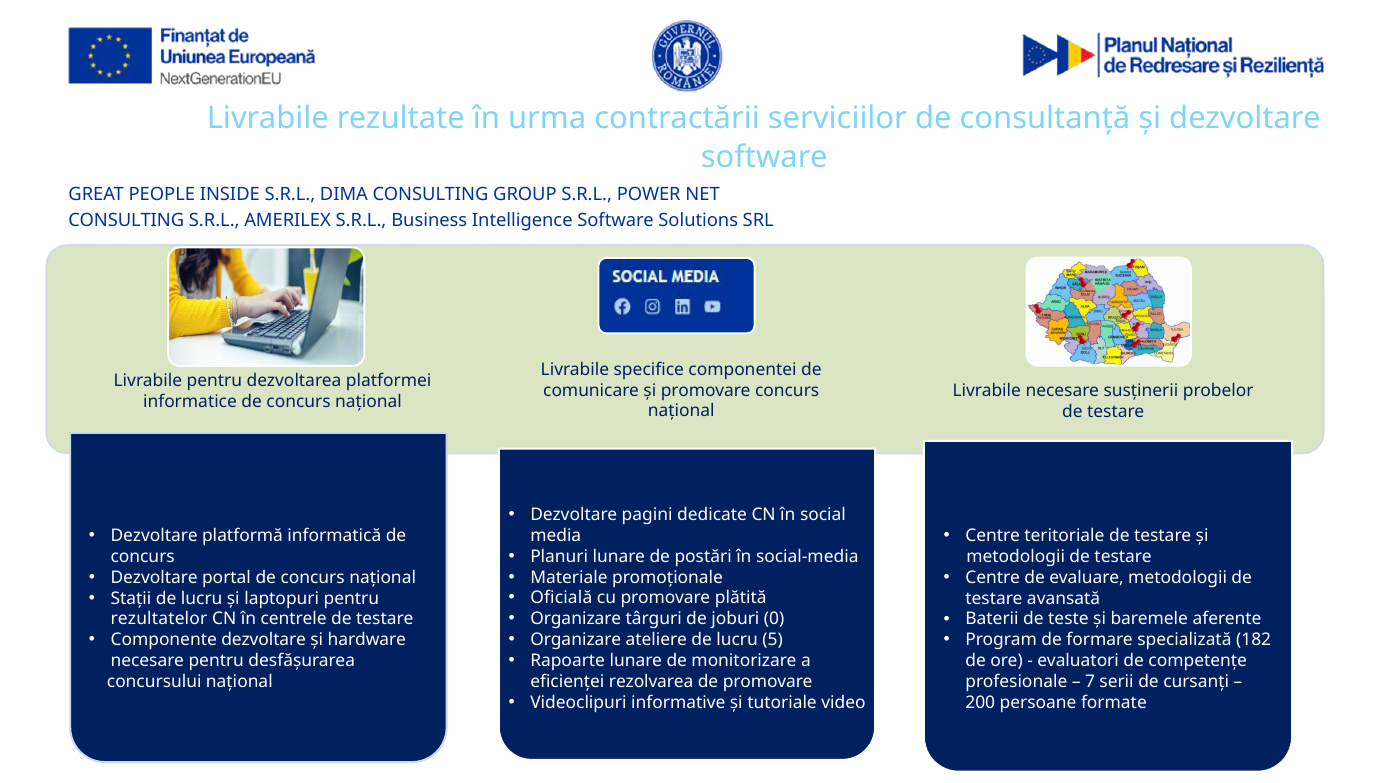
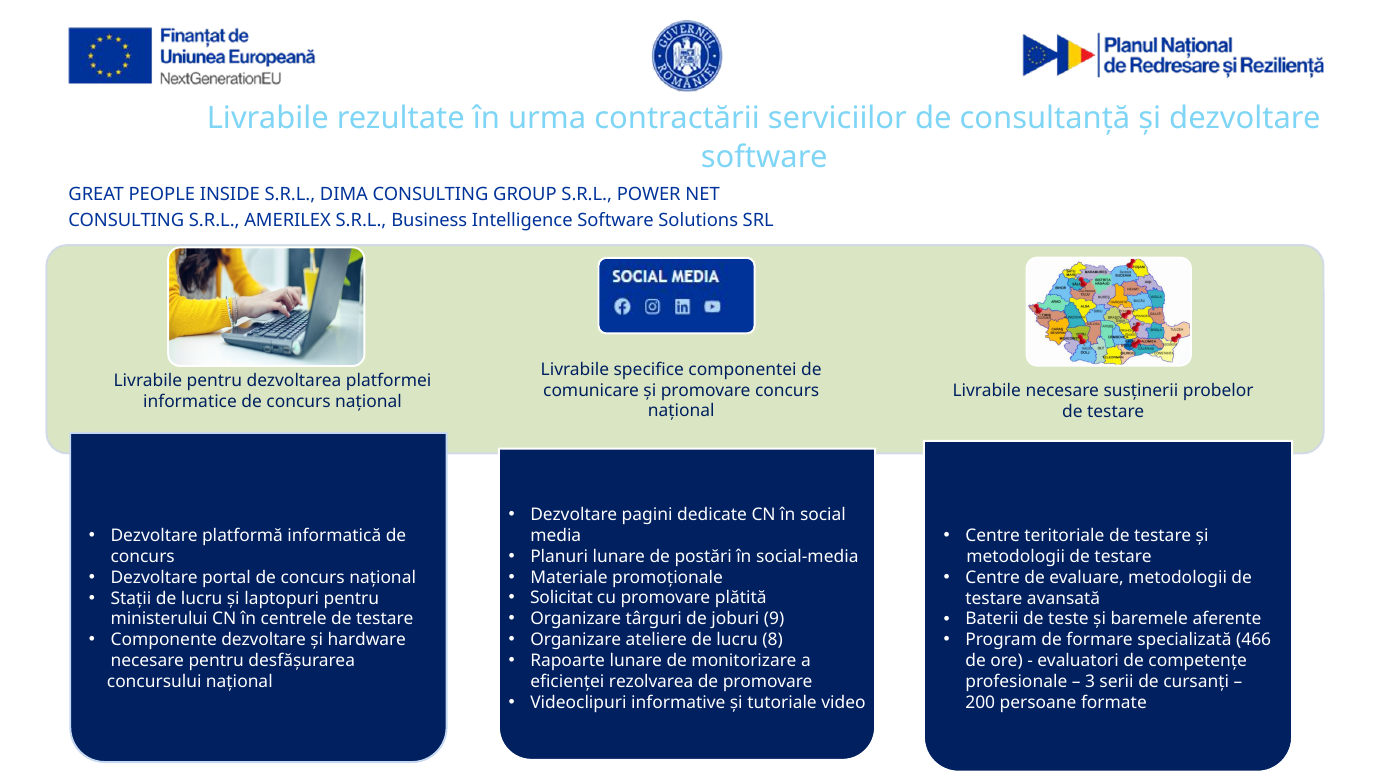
Oficială: Oficială -> Solicitat (561, 598)
0: 0 -> 9 (774, 619)
rezultatelor: rezultatelor -> ministerului (159, 619)
5: 5 -> 8 (773, 640)
182: 182 -> 466 (1254, 640)
7: 7 -> 3 (1090, 682)
